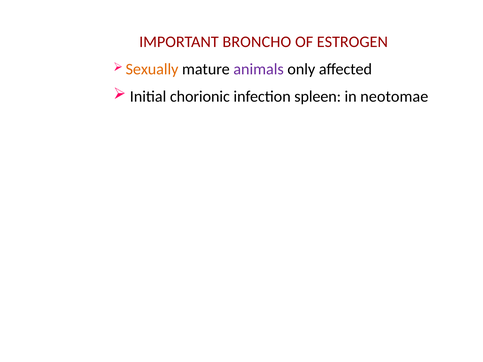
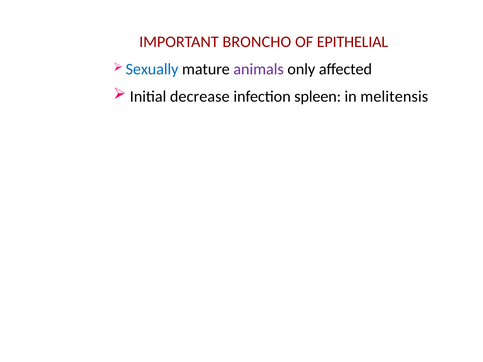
ESTROGEN: ESTROGEN -> EPITHELIAL (352, 42)
Sexually colour: orange -> blue (152, 69)
chorionic: chorionic -> decrease (200, 97)
neotomae: neotomae -> melitensis (394, 97)
